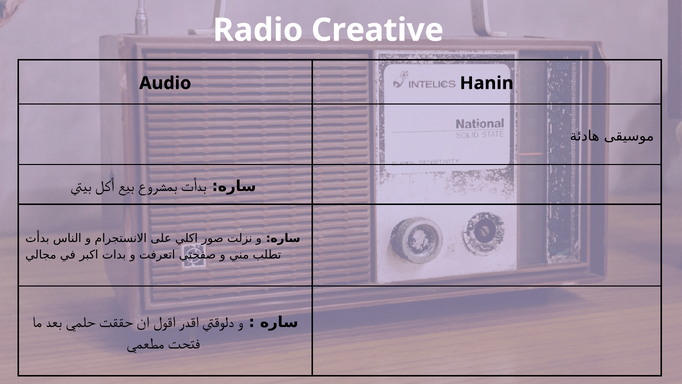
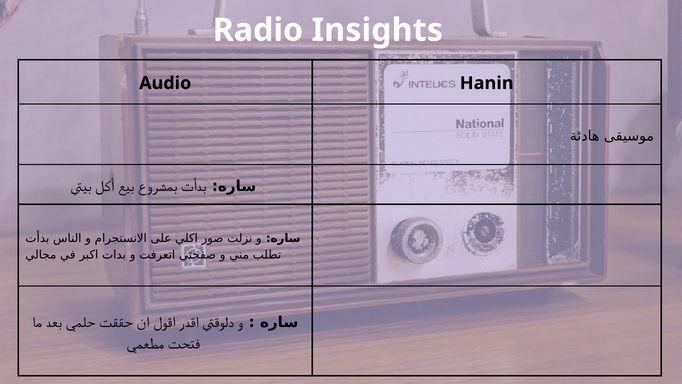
Creative: Creative -> Insights (377, 30)
